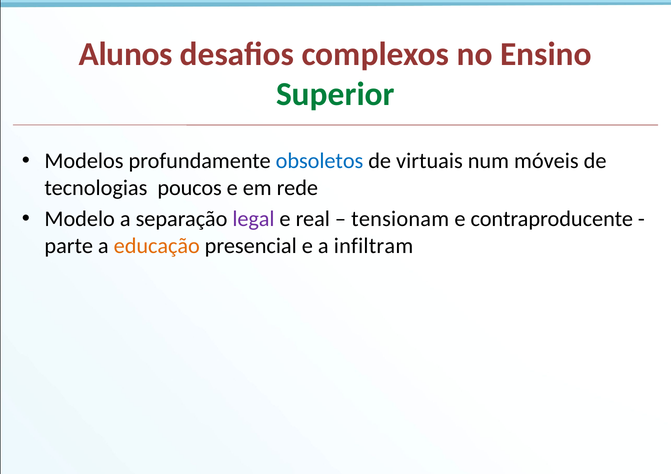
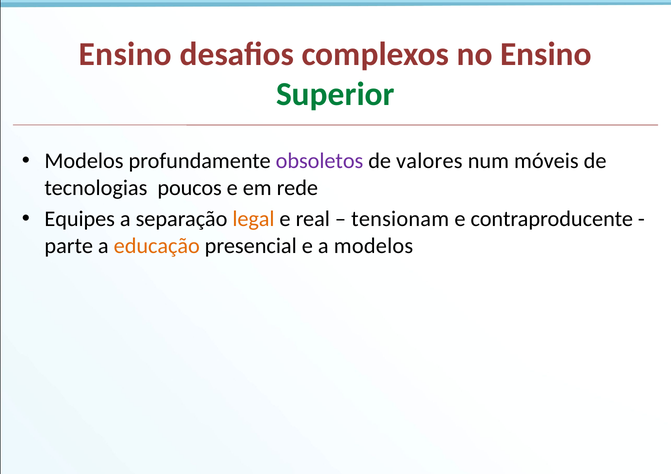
Alunos: Alunos -> Ensino (125, 54)
obsoletos colour: blue -> purple (319, 161)
virtuais: virtuais -> valores (429, 161)
Modelo: Modelo -> Equipes (80, 219)
legal colour: purple -> orange (253, 219)
a infiltram: infiltram -> modelos (374, 246)
